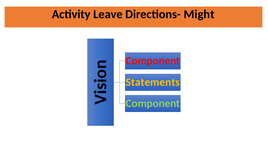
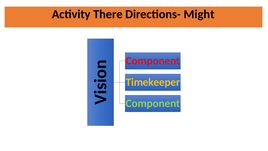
Leave: Leave -> There (108, 14)
Statements: Statements -> Timekeeper (153, 82)
